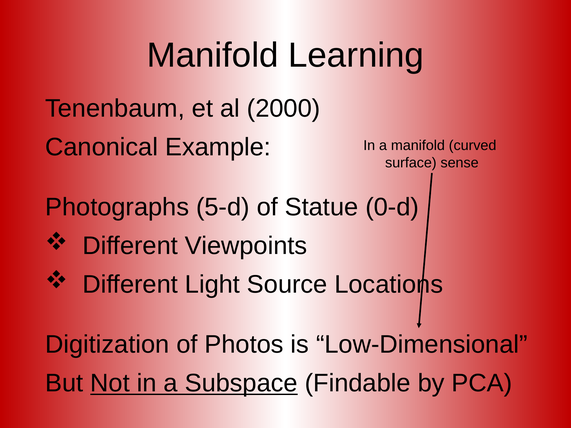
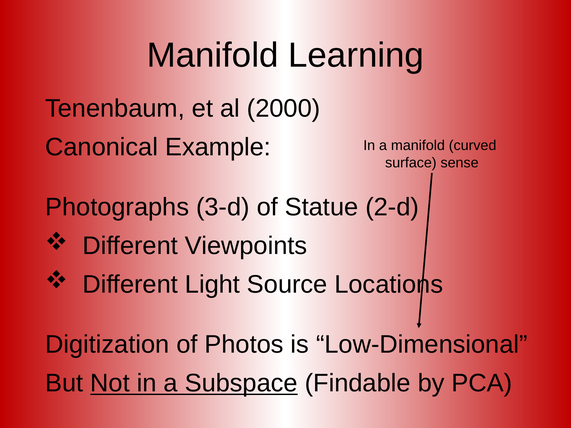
5-d: 5-d -> 3-d (223, 207)
0-d: 0-d -> 2-d (392, 207)
